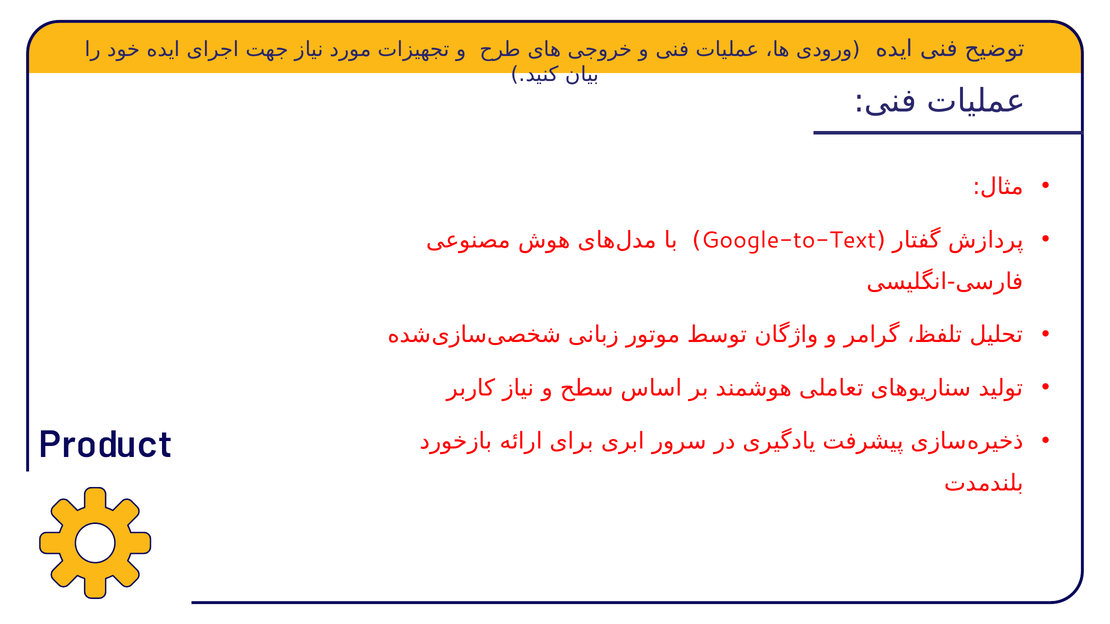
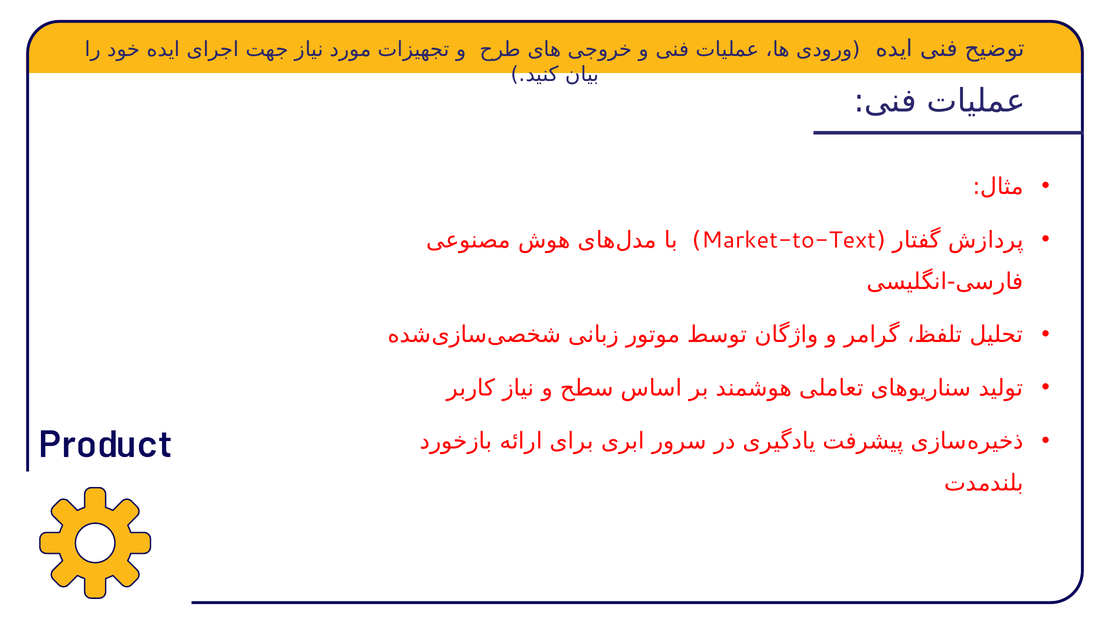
Google-to-Text: Google-to-Text -> Market-to-Text (789, 240)
